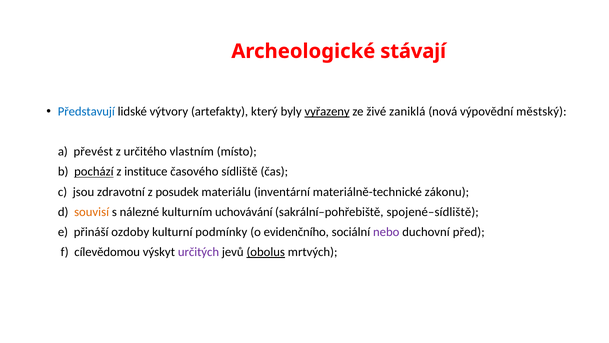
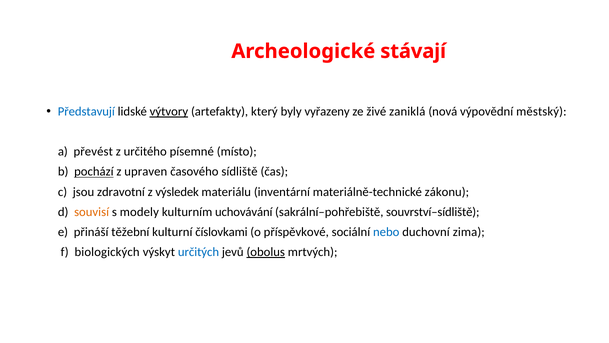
výtvory underline: none -> present (169, 111)
vyřazeny underline: present -> none (327, 111)
vlastním: vlastním -> písemné (192, 151)
instituce: instituce -> upraven (146, 172)
posudek: posudek -> výsledek (177, 192)
nálezné: nálezné -> modely (139, 212)
spojené–sídliště: spojené–sídliště -> souvrství–sídliště (433, 212)
ozdoby: ozdoby -> těžební (130, 232)
podmínky: podmínky -> číslovkami (221, 232)
evidenčního: evidenčního -> příspěvkové (296, 232)
nebo colour: purple -> blue (386, 232)
před: před -> zima (469, 232)
cílevědomou: cílevědomou -> biologických (107, 252)
určitých colour: purple -> blue (199, 252)
